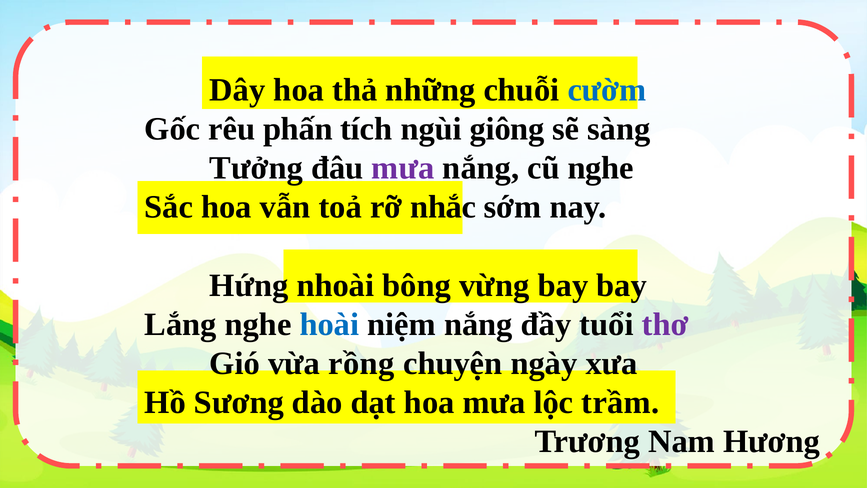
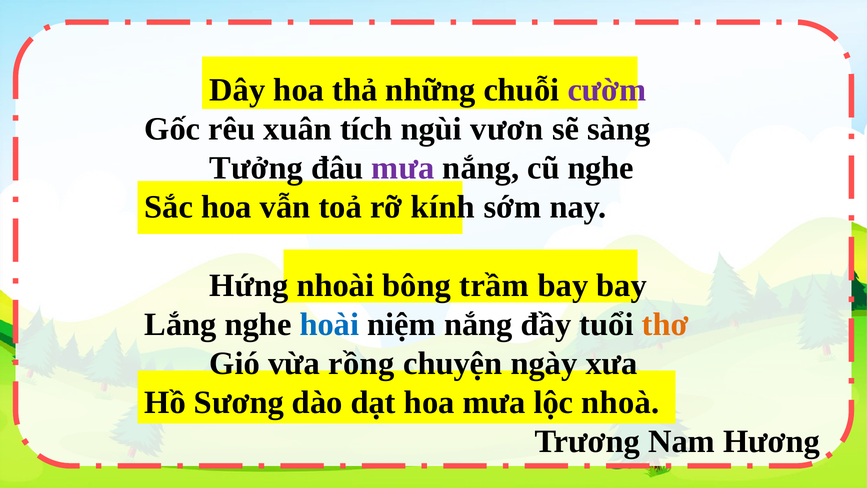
cườm colour: blue -> purple (607, 90)
phấn: phấn -> xuân (298, 129)
giông: giông -> vươn (507, 129)
nhắc: nhắc -> kính (443, 207)
vừng: vừng -> trầm (494, 285)
thơ colour: purple -> orange (665, 324)
trầm: trầm -> nhoà (620, 402)
